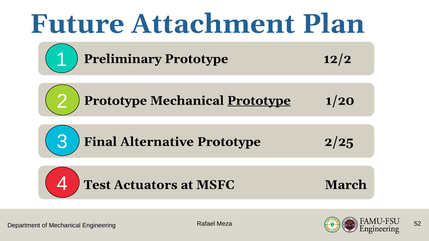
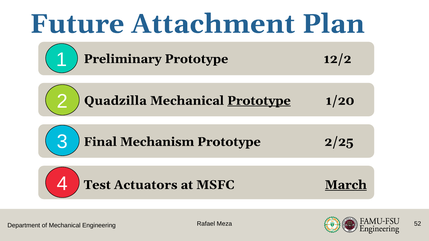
Prototype: Prototype -> Quadzilla (115, 101)
Alternative: Alternative -> Mechanism (157, 142)
March underline: none -> present (346, 185)
